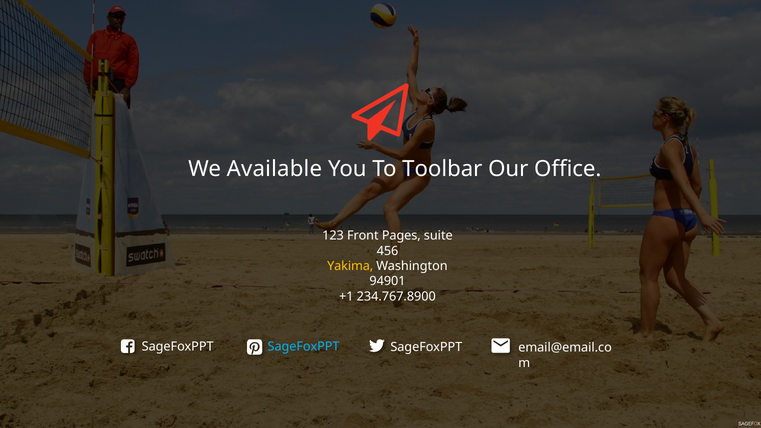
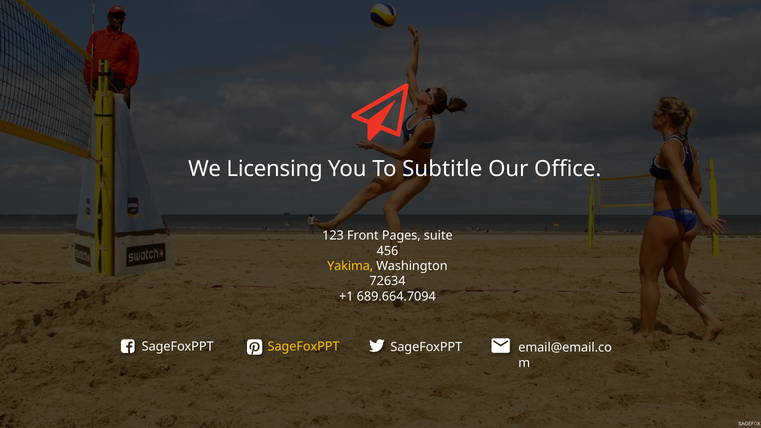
Available: Available -> Licensing (275, 169)
Toolbar: Toolbar -> Subtitle (442, 169)
94901: 94901 -> 72634 (388, 281)
234.767.8900: 234.767.8900 -> 689.664.7094 (396, 296)
SageFoxPPT colour: light blue -> yellow (304, 346)
